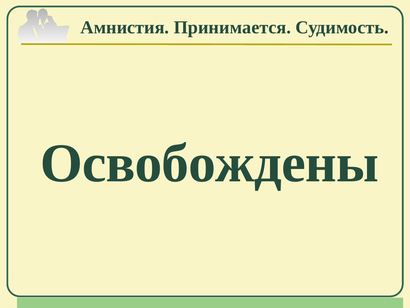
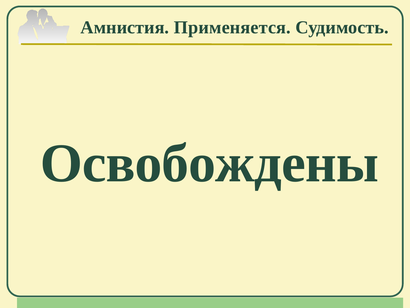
Принимается: Принимается -> Применяется (232, 28)
